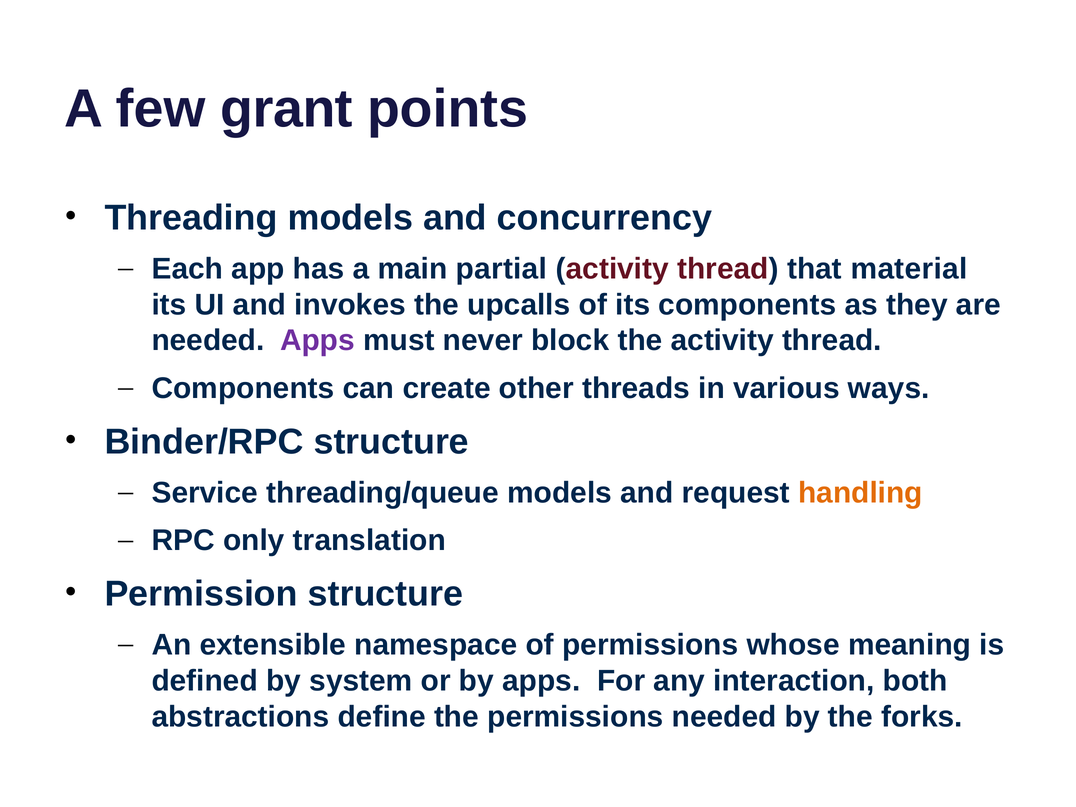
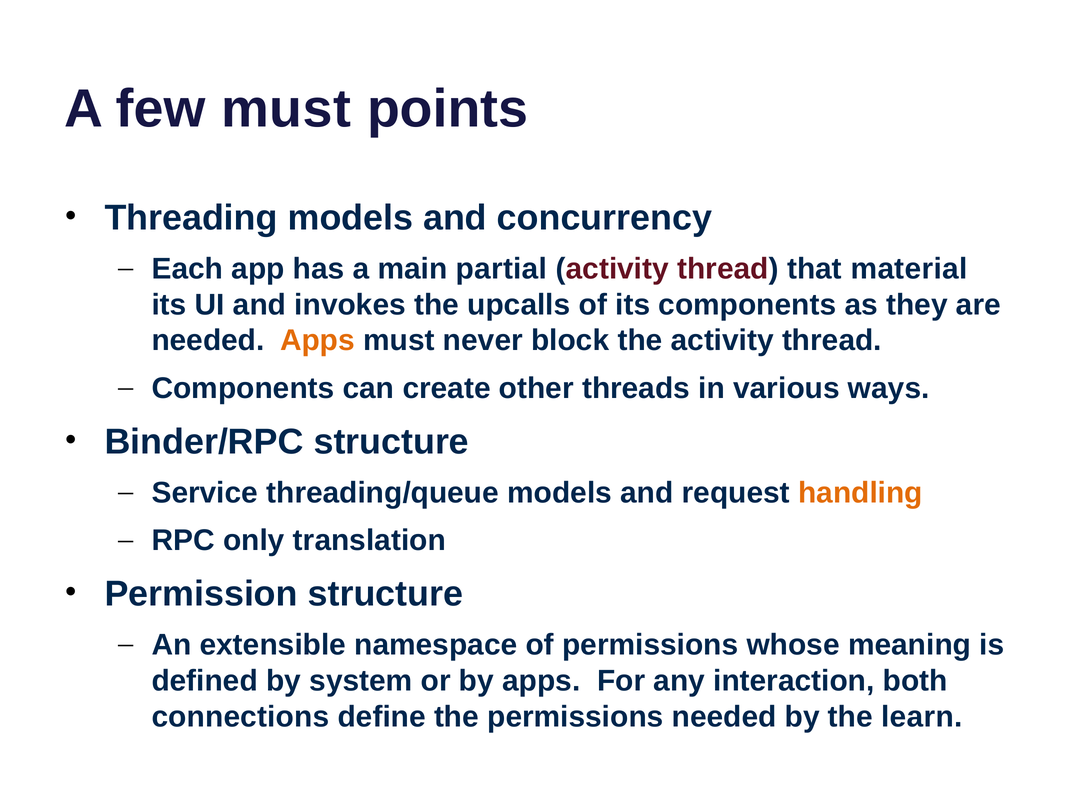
few grant: grant -> must (286, 109)
Apps colour: purple -> orange (317, 341)
abstractions: abstractions -> connections (240, 717)
forks: forks -> learn (922, 717)
